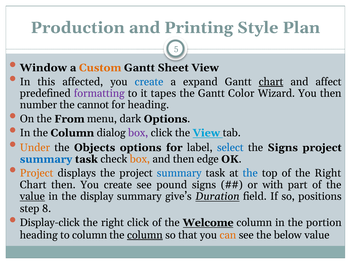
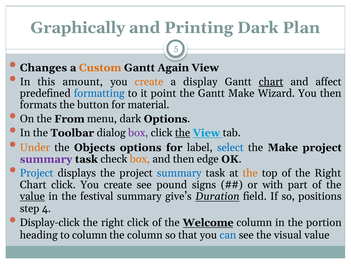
Production: Production -> Graphically (78, 28)
Printing Style: Style -> Dark (258, 28)
Window: Window -> Changes (43, 68)
Sheet: Sheet -> Again (173, 68)
affected: affected -> amount (83, 81)
create colour: blue -> orange (149, 81)
expand: expand -> display (200, 81)
formatting colour: purple -> blue (99, 93)
tapes: tapes -> point (163, 93)
Gantt Color: Color -> Make (241, 93)
number: number -> formats (38, 105)
cannot: cannot -> button (93, 105)
for heading: heading -> material (148, 105)
In the Column: Column -> Toolbar (72, 133)
the underline: none -> present (183, 133)
the Signs: Signs -> Make (283, 147)
summary colour: blue -> purple (46, 159)
Project colour: orange -> blue (37, 173)
the colour: blue -> orange (250, 173)
Chart then: then -> click (63, 184)
display: display -> festival (97, 196)
8: 8 -> 4 (46, 208)
column underline: present -> none (145, 234)
can colour: orange -> blue (228, 234)
below: below -> visual (288, 234)
